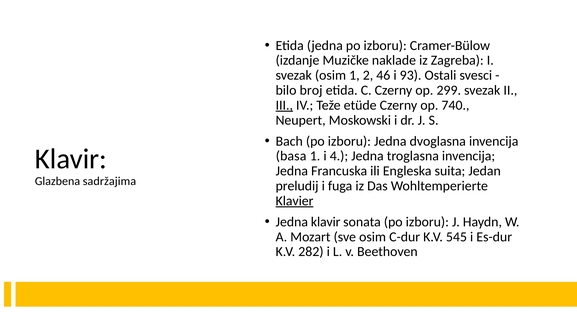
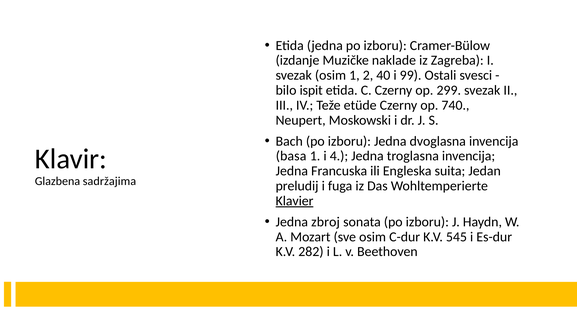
46: 46 -> 40 (383, 75)
93: 93 -> 99 (411, 75)
broj: broj -> ispit (311, 90)
III underline: present -> none (284, 105)
Jedna klavir: klavir -> zbroj (326, 222)
